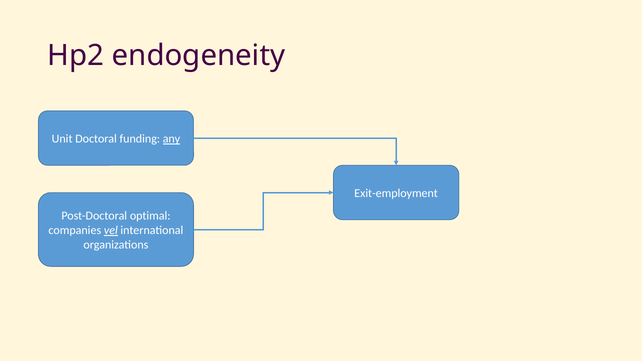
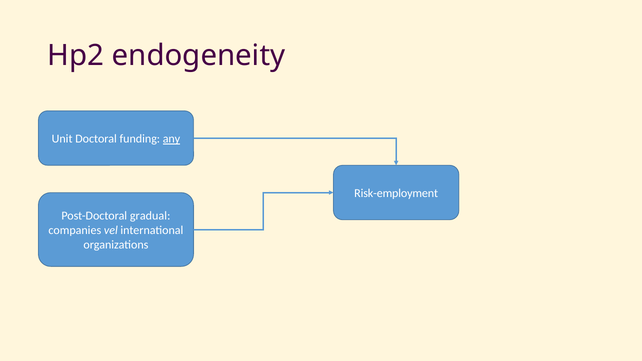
Exit-employment: Exit-employment -> Risk-employment (396, 193)
optimal: optimal -> gradual (150, 216)
vel underline: present -> none (111, 230)
